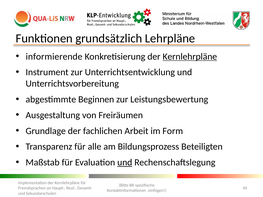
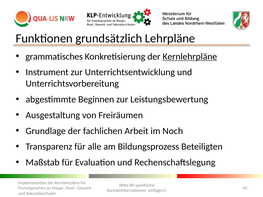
informierende: informierende -> grammatisches (54, 57)
Form: Form -> Noch (173, 131)
und underline: present -> none (125, 163)
